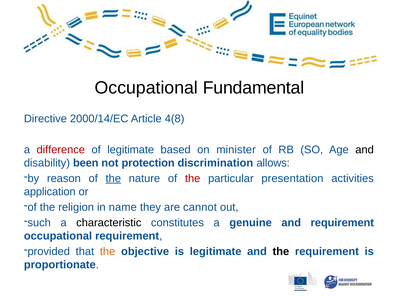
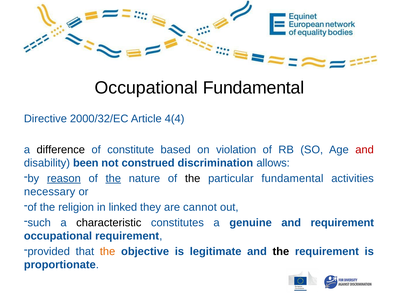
2000/14/EC: 2000/14/EC -> 2000/32/EC (99, 118)
4(8: 4(8 -> 4(4 (175, 118)
difference colour: red -> black (61, 149)
of legitimate: legitimate -> constitute (131, 149)
minister: minister -> violation (236, 149)
and colour: black -> red (365, 149)
protection: protection -> construed (148, 163)
reason underline: none -> present (64, 178)
the colour: red -> black (193, 178)
particular presentation: presentation -> fundamental (292, 178)
application: application -> necessary (50, 191)
name: name -> linked (123, 207)
